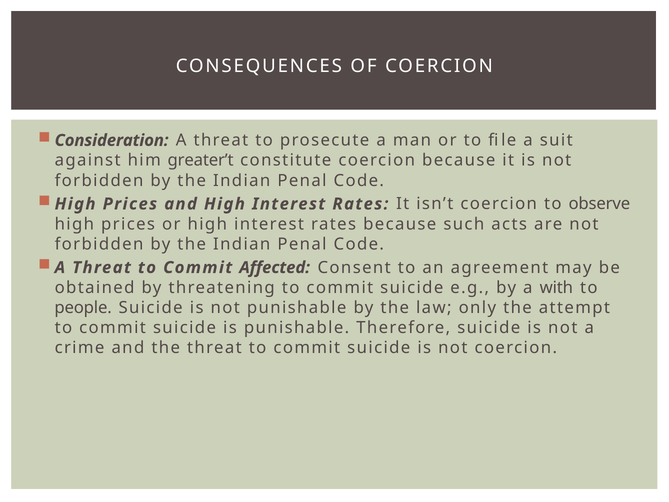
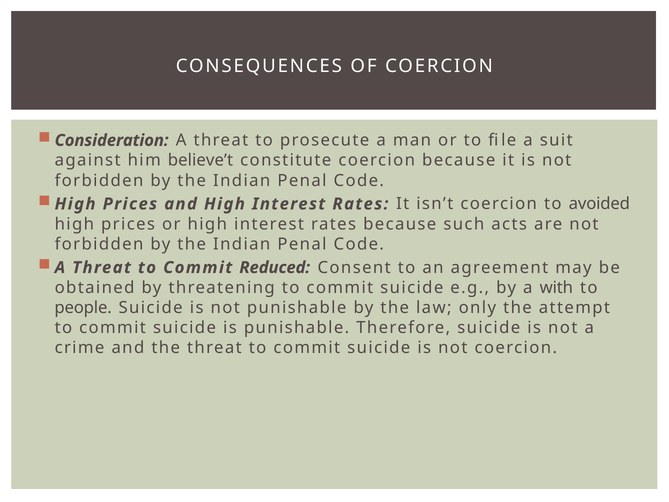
greater’t: greater’t -> believe’t (200, 160)
observe: observe -> avoided (599, 204)
Affected: Affected -> Reduced (275, 267)
